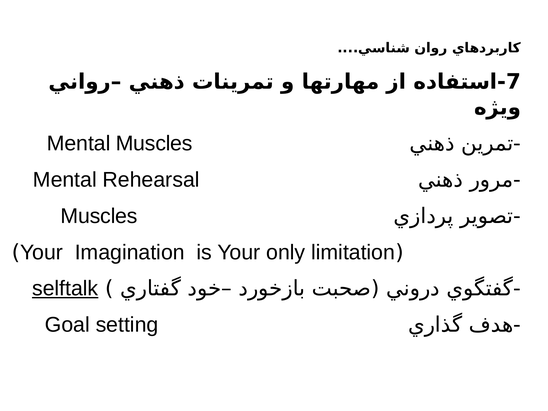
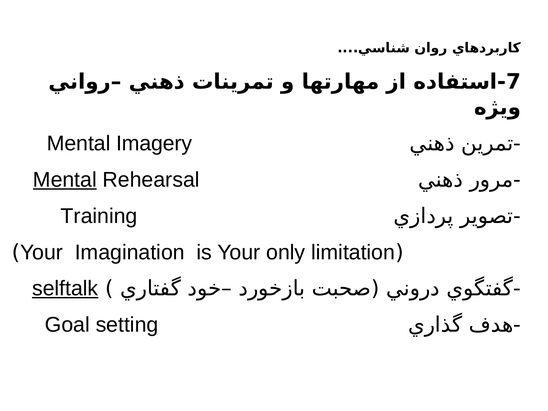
Mental Muscles: Muscles -> Imagery (154, 144)
Mental underline: none -> present (65, 180)
Muscles: Muscles -> Training (99, 216)
